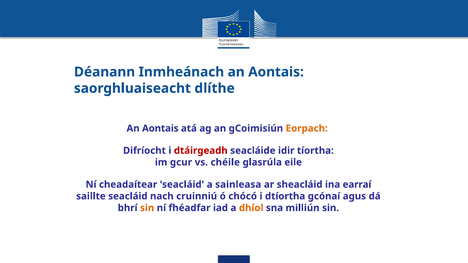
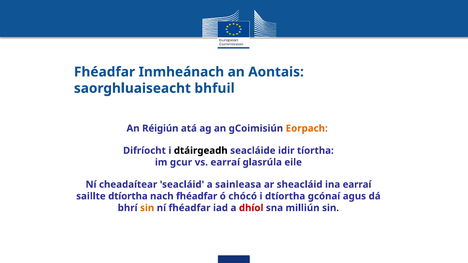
Déanann: Déanann -> Fhéadfar (105, 72)
dlíthe: dlíthe -> bhfuil (215, 88)
Aontais: Aontais -> Réigiún (160, 128)
dtáirgeadh colour: red -> black (201, 151)
vs chéile: chéile -> earraí (225, 162)
saillte seacláid: seacláid -> dtíortha (128, 196)
nach cruinniú: cruinniú -> fhéadfar (197, 196)
dhíol colour: orange -> red (251, 208)
